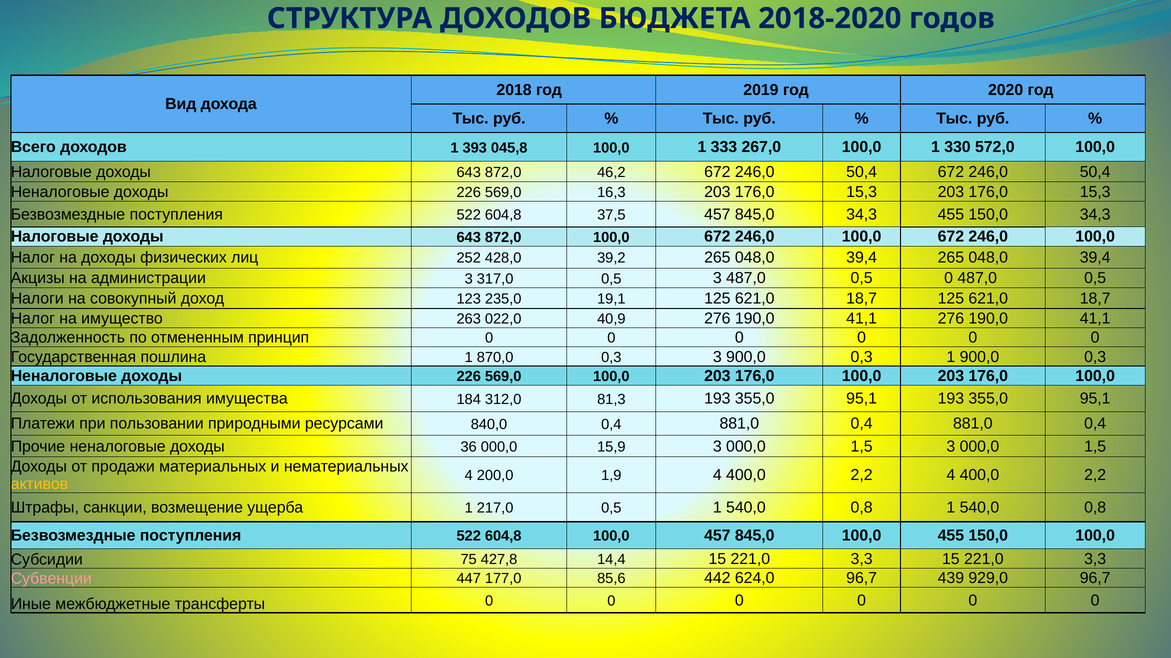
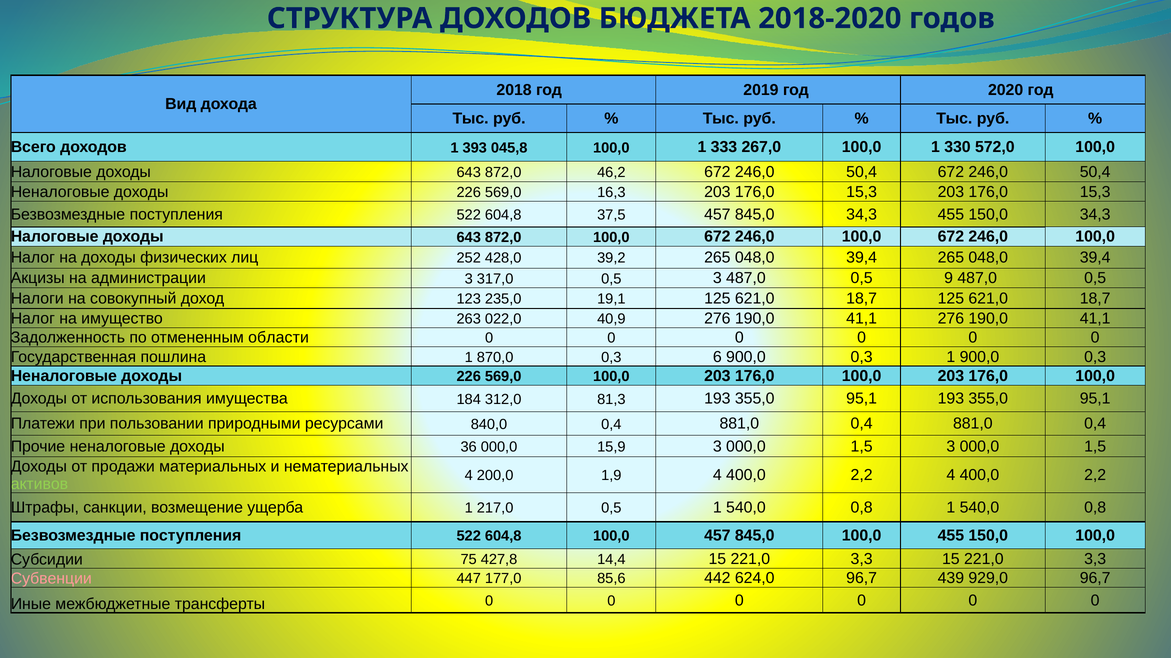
0,5 0: 0 -> 9 (949, 279)
принцип: принцип -> области (279, 338)
0,3 3: 3 -> 6 (717, 357)
активов colour: yellow -> light green (39, 485)
